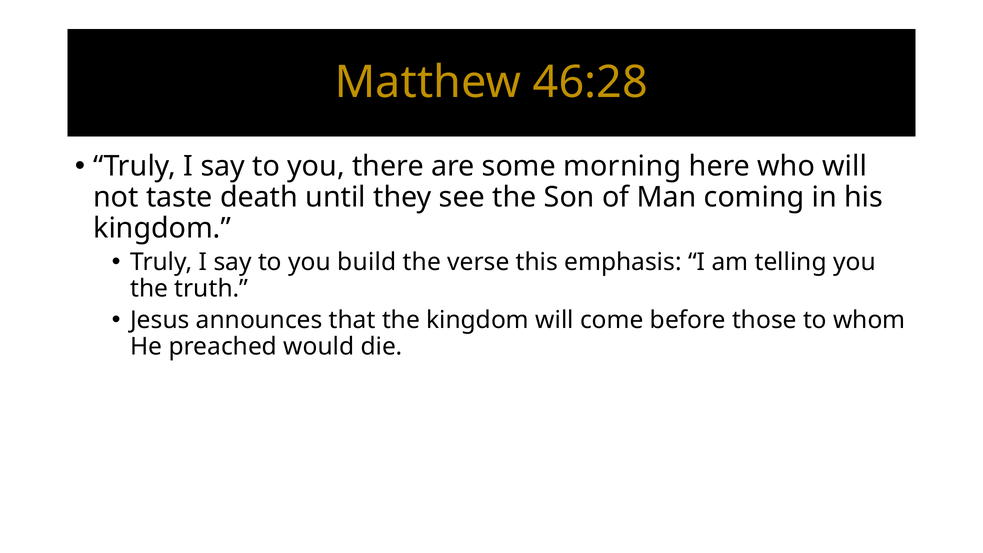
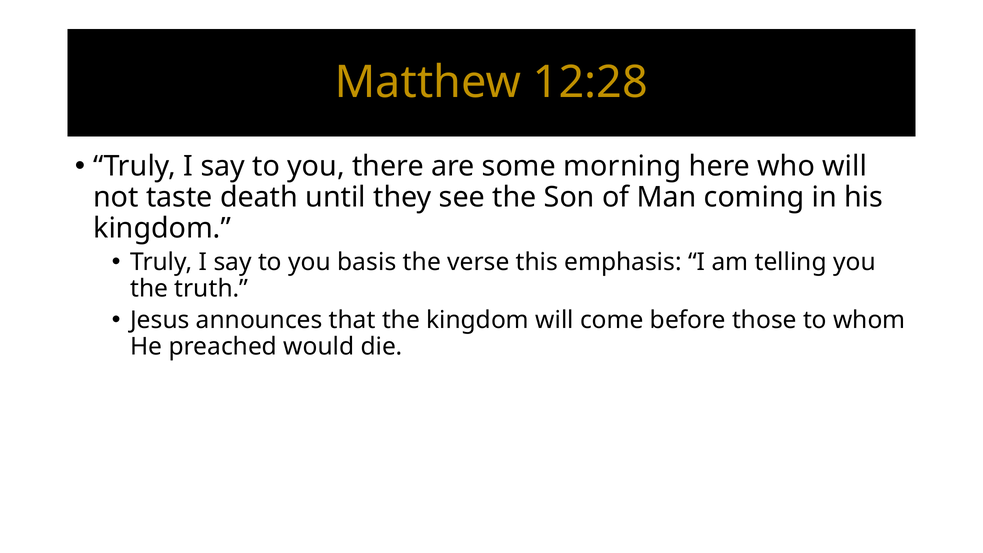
46:28: 46:28 -> 12:28 (590, 83)
build: build -> basis (367, 262)
